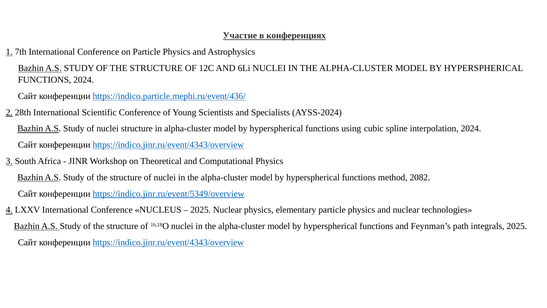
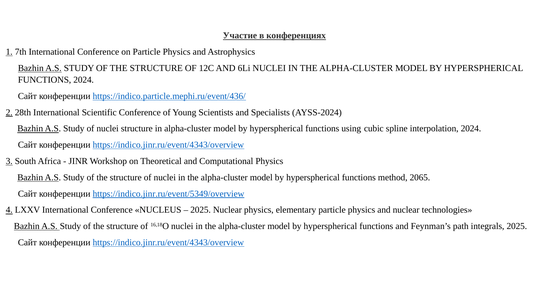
2082: 2082 -> 2065 (420, 177)
